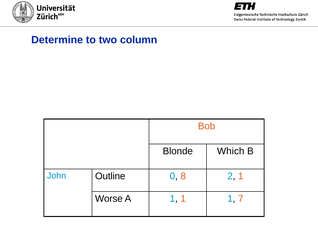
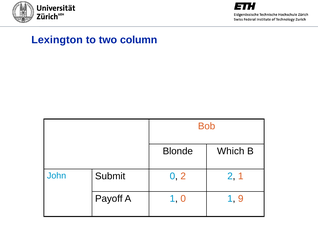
Determine: Determine -> Lexington (57, 40)
Outline: Outline -> Submit (110, 177)
0 8: 8 -> 2 (183, 177)
Worse: Worse -> Payoff (109, 199)
A 1 1: 1 -> 0 (183, 199)
7: 7 -> 9 (241, 199)
